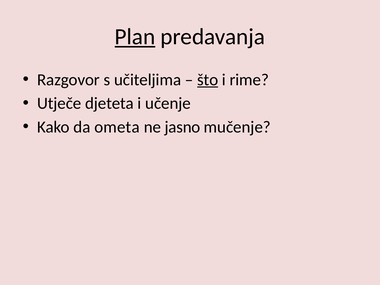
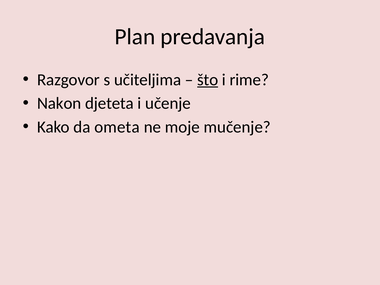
Plan underline: present -> none (135, 37)
Utječe: Utječe -> Nakon (59, 103)
jasno: jasno -> moje (182, 127)
